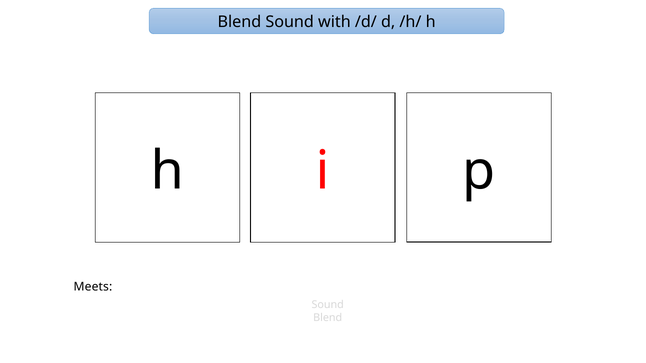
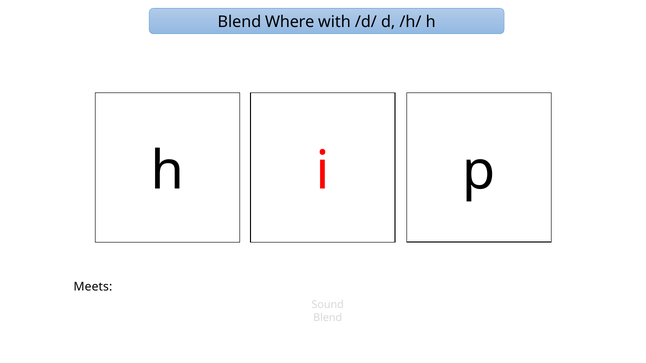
Blend Sound: Sound -> Where (290, 22)
